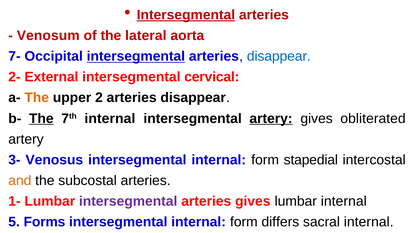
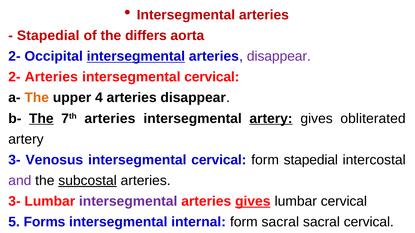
Intersegmental underline: present -> none (186, 15)
Venosum: Venosum -> Stapedial (48, 36)
lateral: lateral -> differs (146, 36)
7-: 7- -> 2- (14, 56)
disappear colour: blue -> purple (279, 56)
2- External: External -> Arteries (51, 77)
2: 2 -> 4 (99, 98)
7th internal: internal -> arteries (110, 119)
internal: internal -> cervical (219, 160)
and colour: orange -> purple (20, 181)
subcostal underline: none -> present (88, 181)
1-: 1- -> 3- (14, 202)
gives underline: none -> present (253, 202)
lumbar internal: internal -> cervical (344, 202)
form differs: differs -> sacral (280, 222)
sacral internal: internal -> cervical (369, 222)
